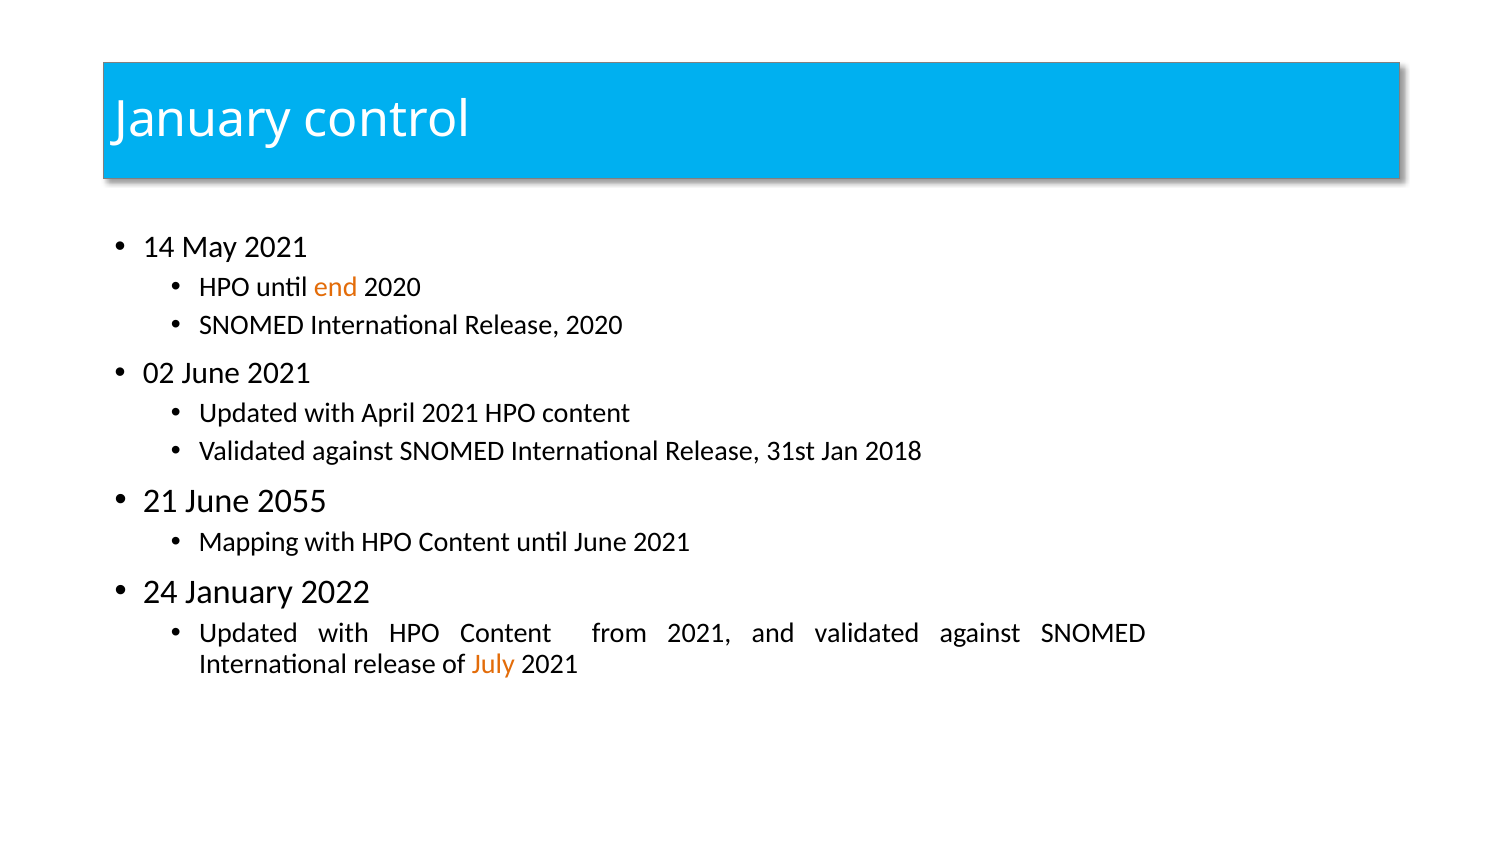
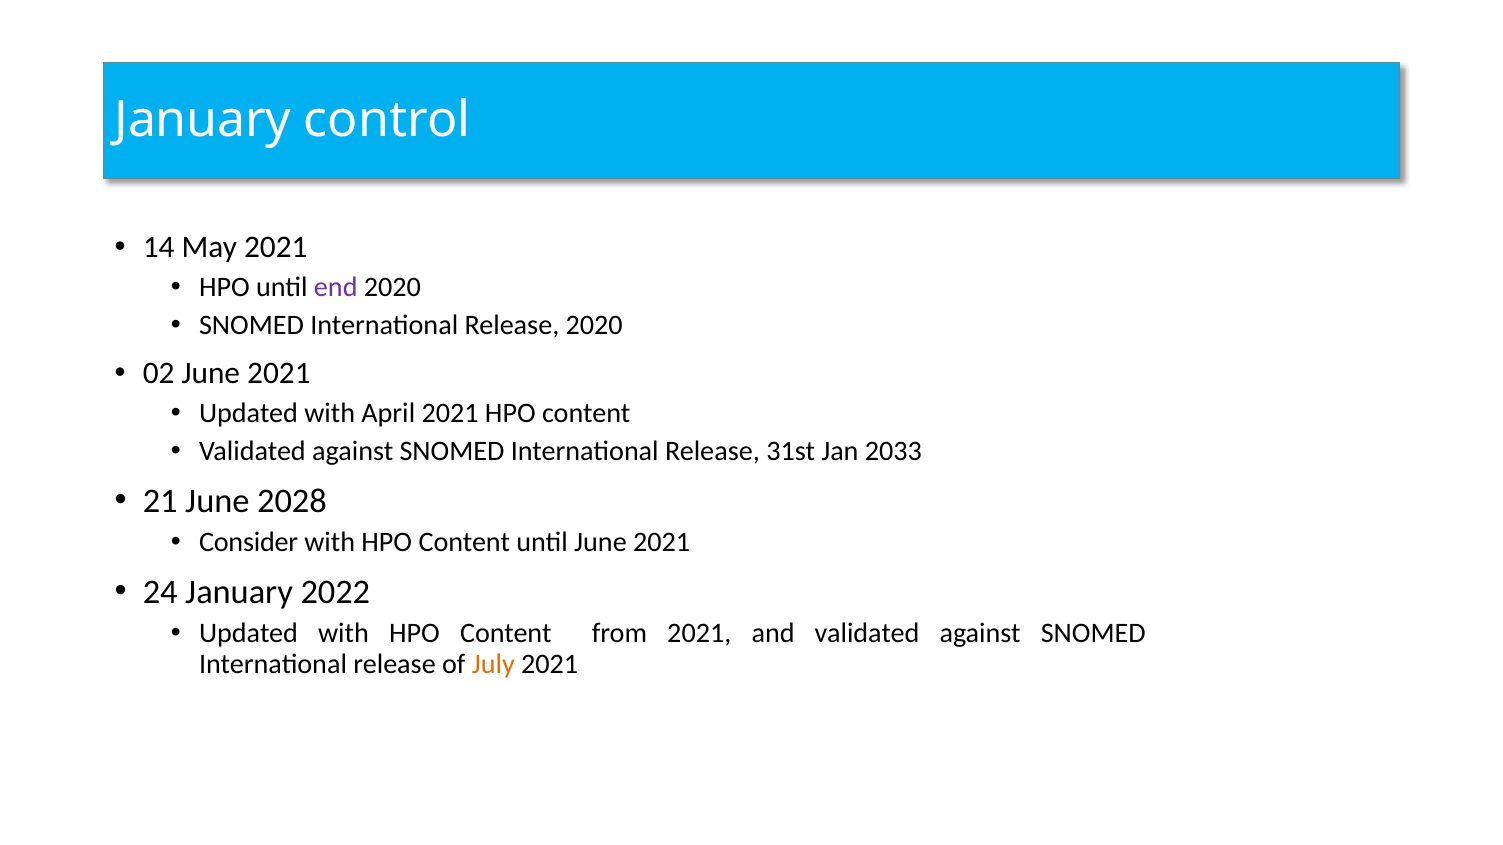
end colour: orange -> purple (336, 287)
2018: 2018 -> 2033 (893, 452)
2055: 2055 -> 2028 (292, 501)
Mapping: Mapping -> Consider (249, 543)
